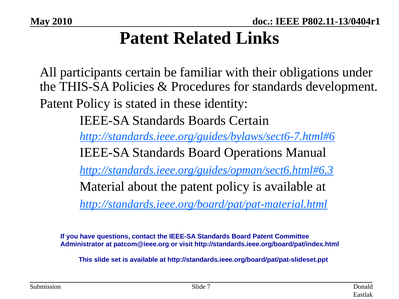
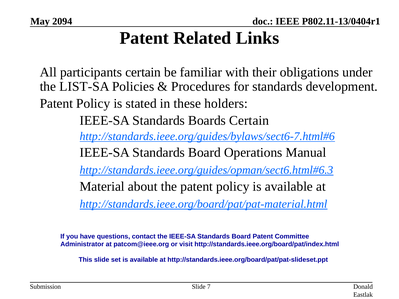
2010: 2010 -> 2094 (62, 21)
THIS-SA: THIS-SA -> LIST-SA (84, 87)
identity: identity -> holders (226, 104)
